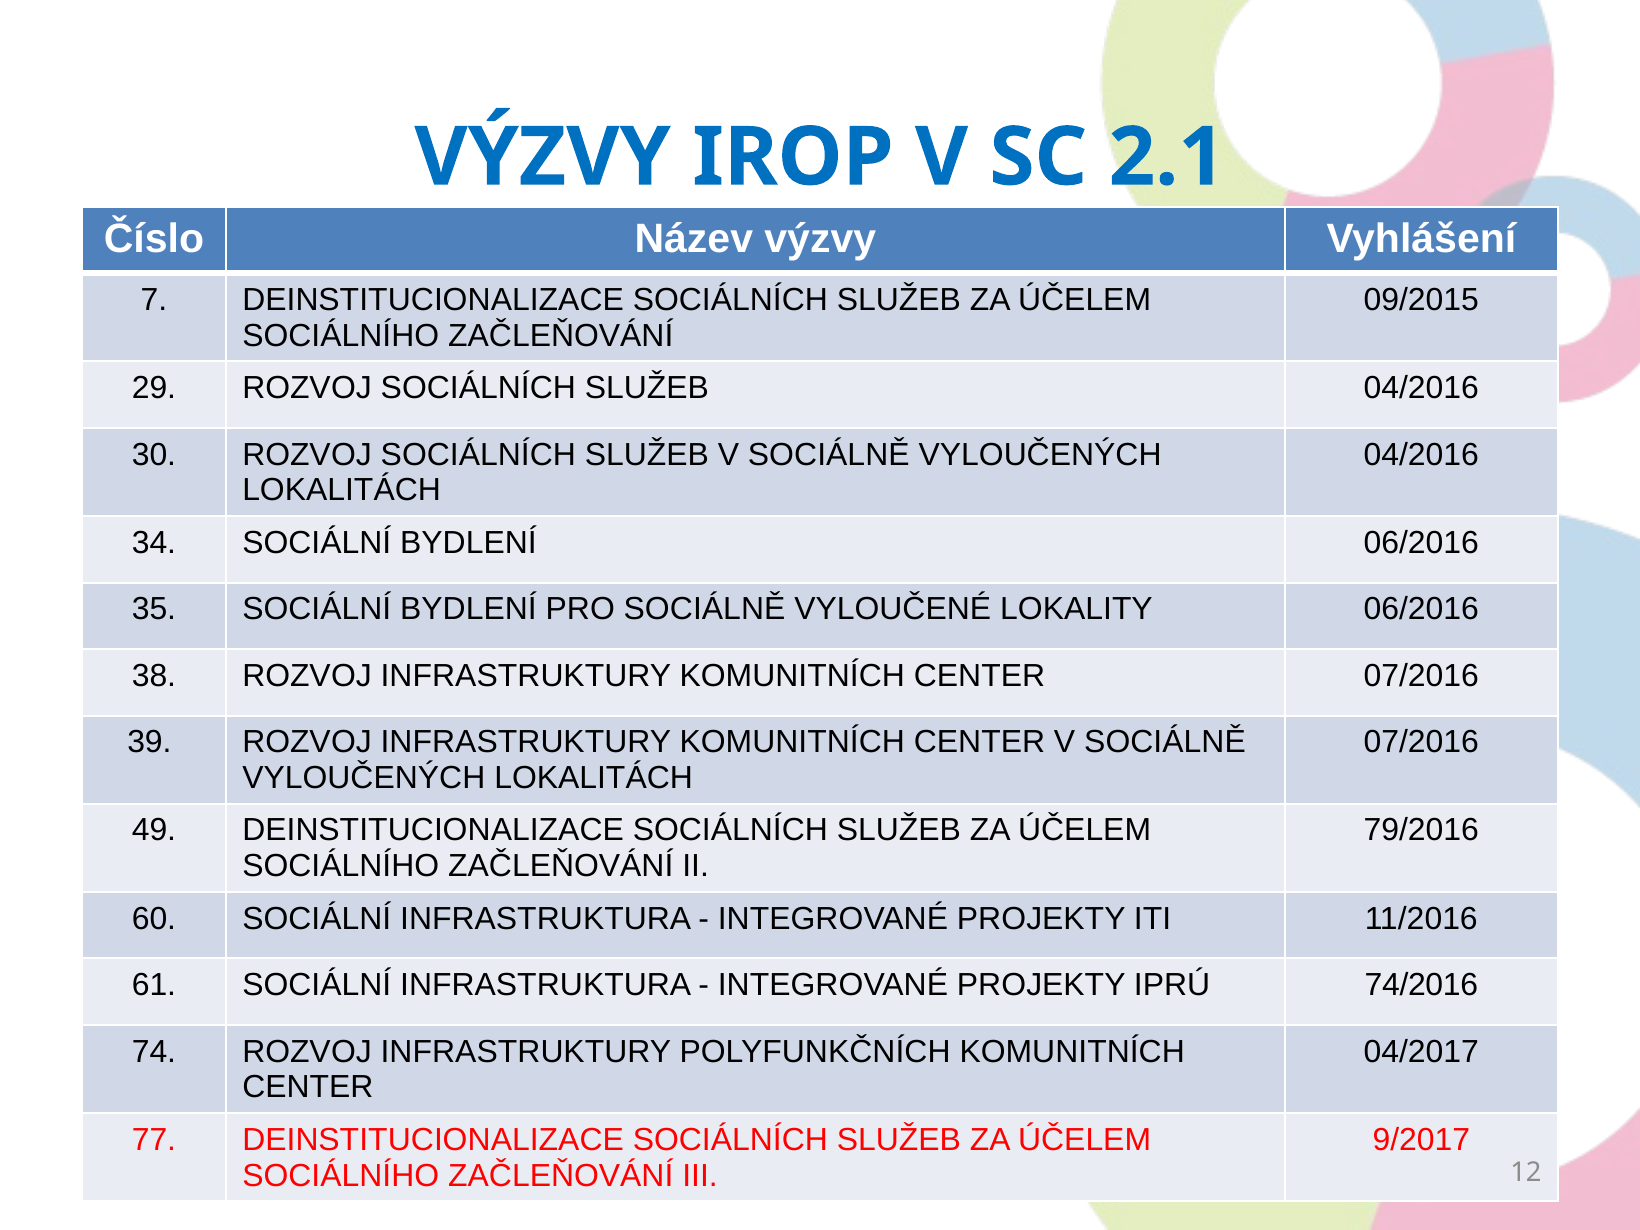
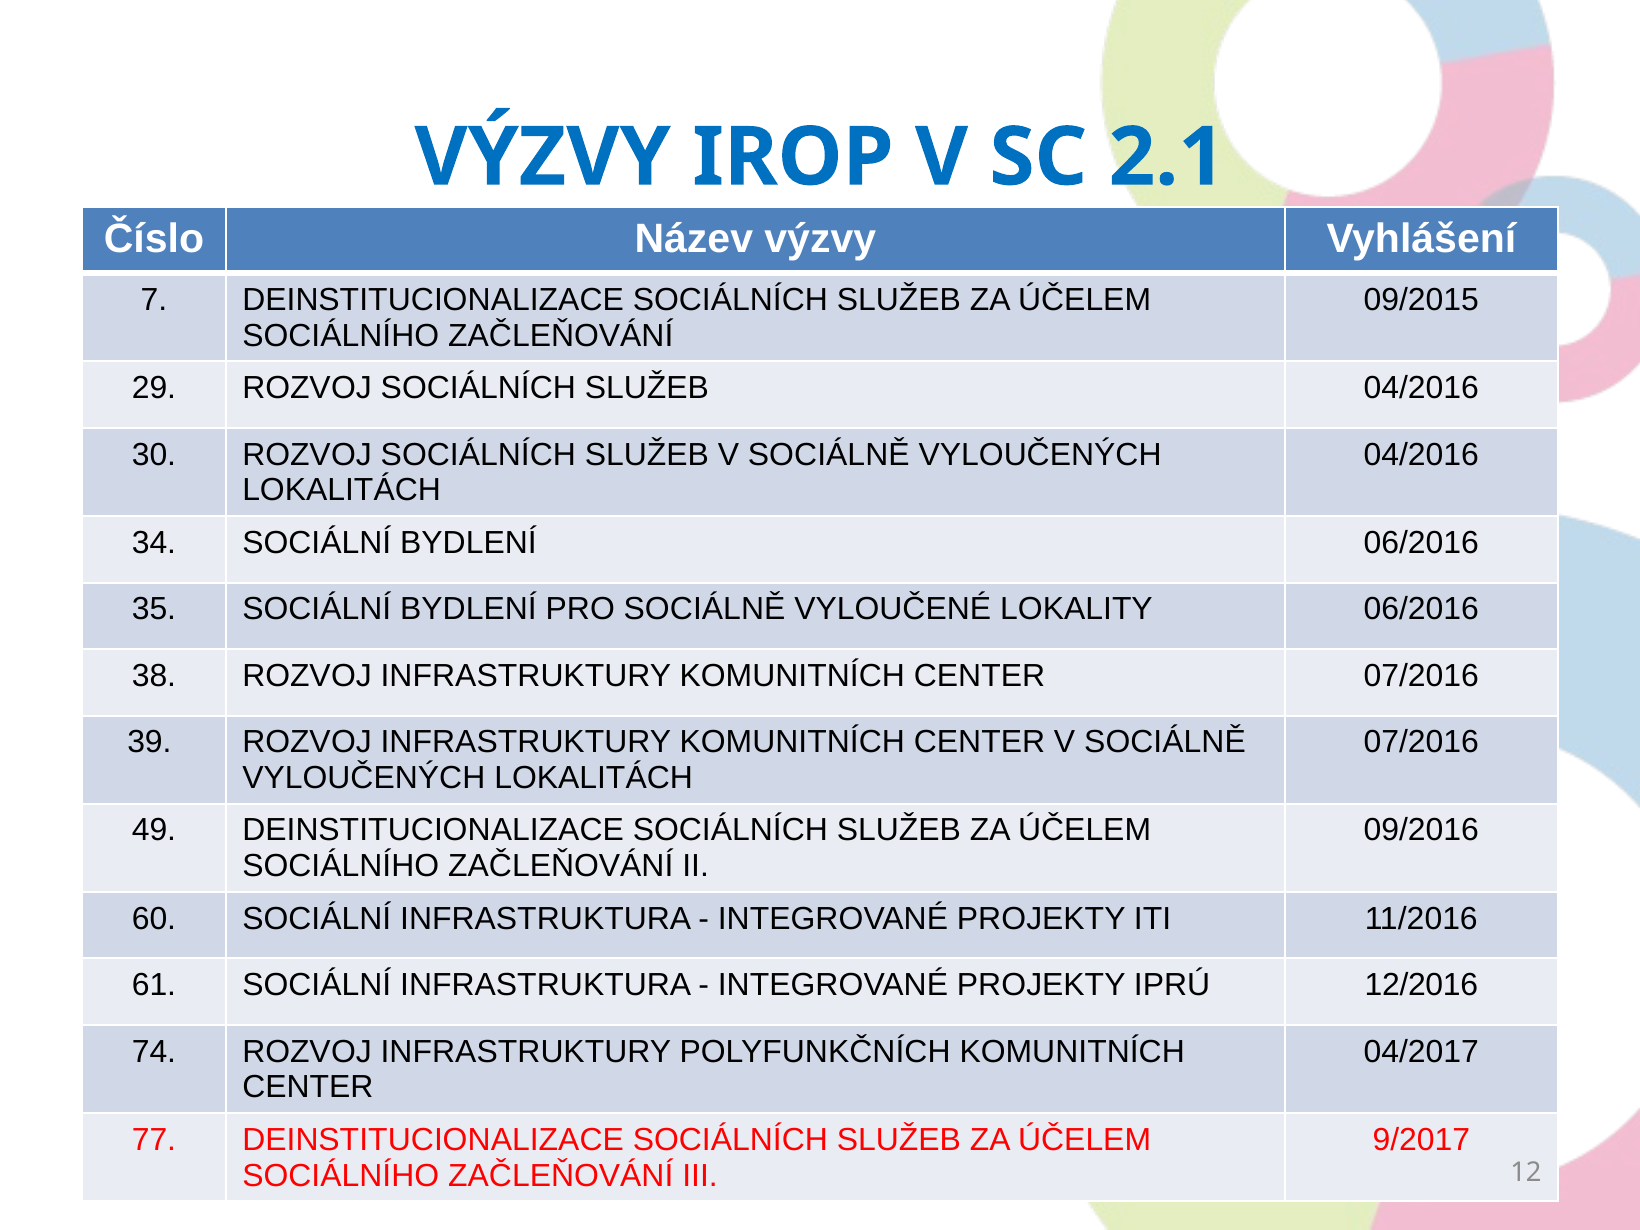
79/2016: 79/2016 -> 09/2016 (1421, 830)
74/2016: 74/2016 -> 12/2016 (1421, 985)
